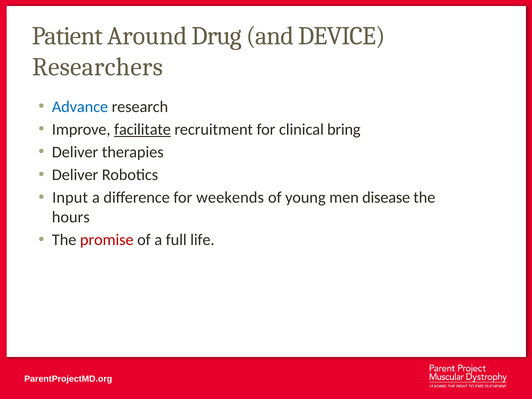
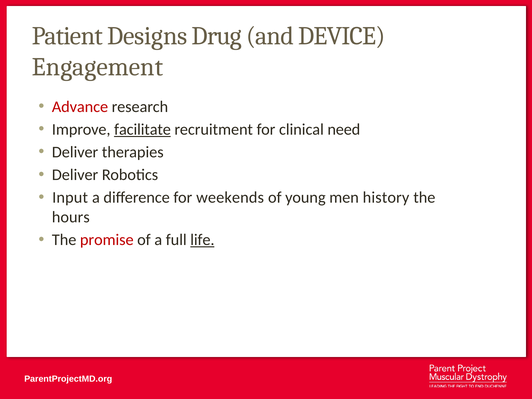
Around: Around -> Designs (147, 36)
Researchers: Researchers -> Engagement (98, 67)
Advance colour: blue -> red (80, 107)
bring: bring -> need (344, 129)
disease: disease -> history (386, 198)
life underline: none -> present (202, 240)
